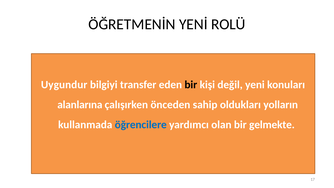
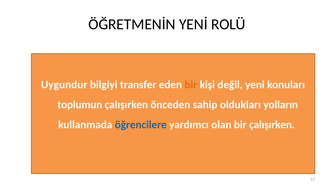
bir colour: black -> orange (191, 85)
alanlarına: alanlarına -> toplumun (80, 105)
bir gelmekte: gelmekte -> çalışırken (272, 125)
